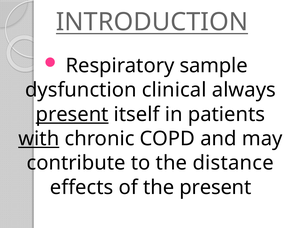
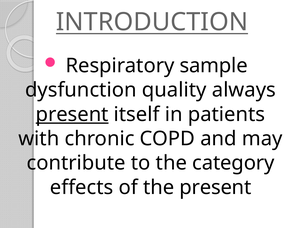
clinical: clinical -> quality (174, 90)
with underline: present -> none (39, 139)
distance: distance -> category (233, 163)
